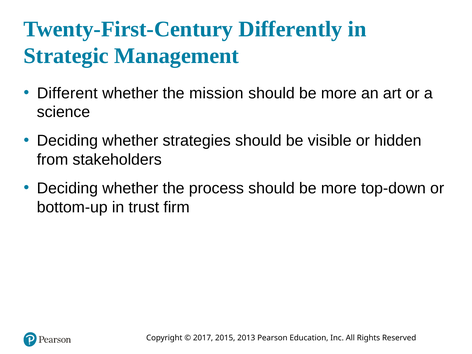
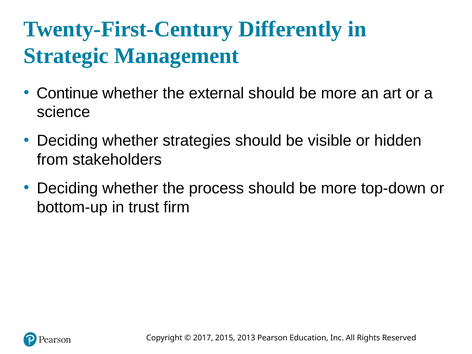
Different: Different -> Continue (67, 93)
mission: mission -> external (216, 93)
